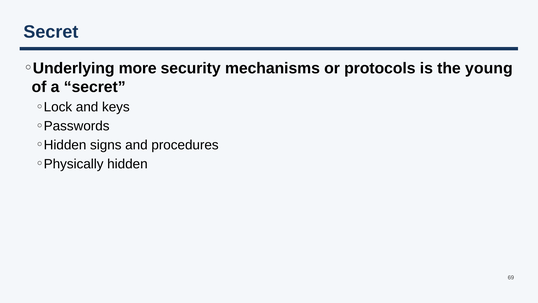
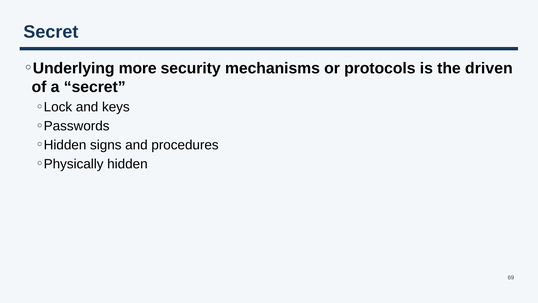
young: young -> driven (489, 68)
